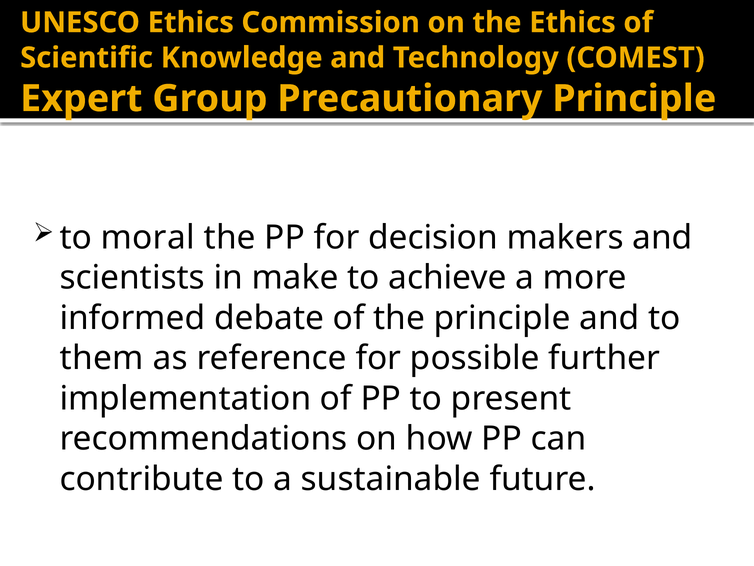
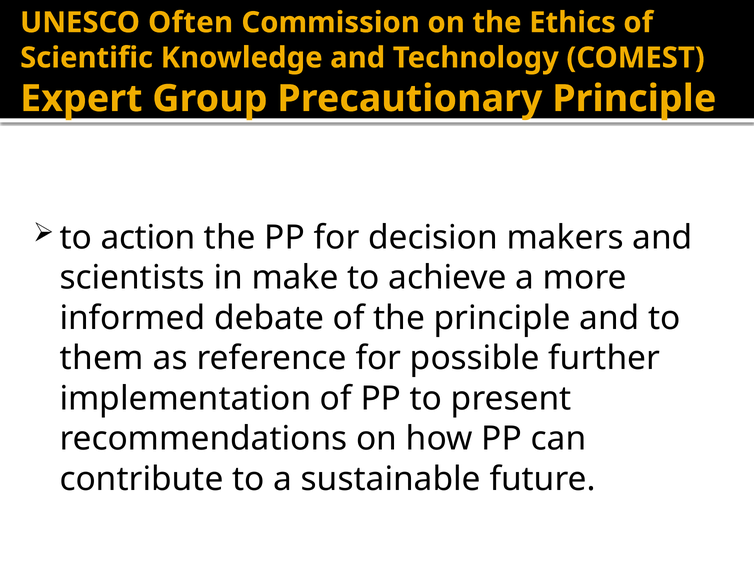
UNESCO Ethics: Ethics -> Often (191, 23)
moral: moral -> action (148, 237)
